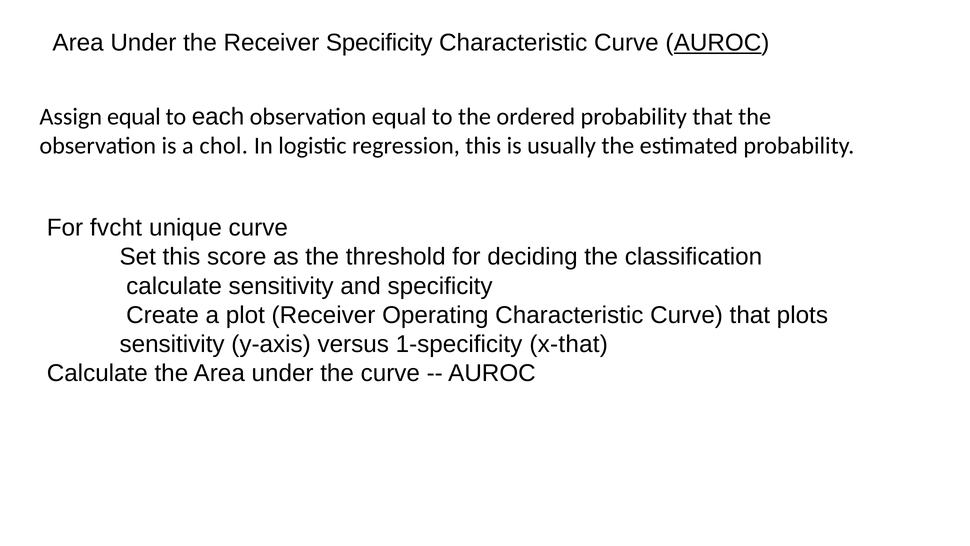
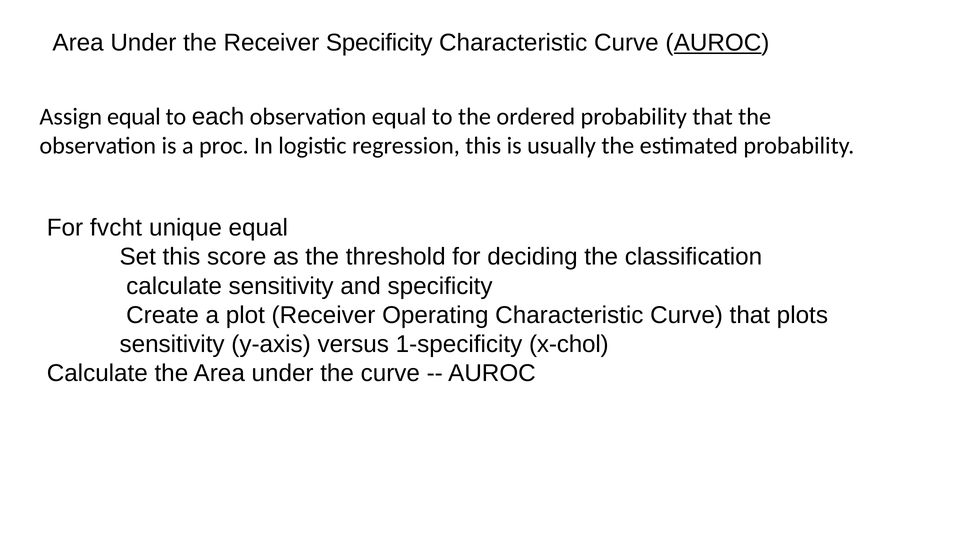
chol: chol -> proc (224, 146)
unique curve: curve -> equal (258, 228)
x-that: x-that -> x-chol (569, 344)
